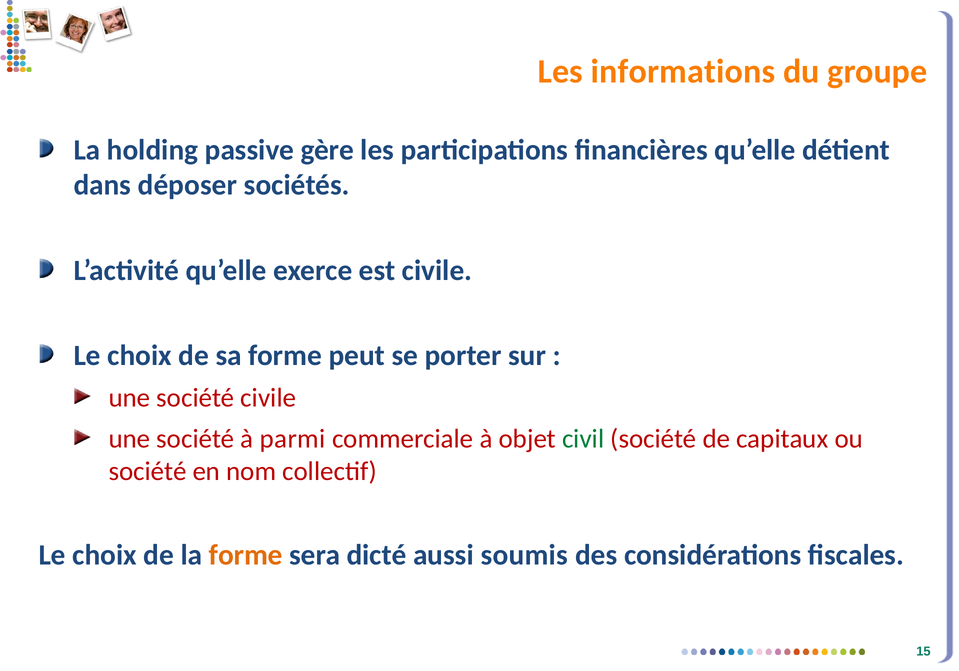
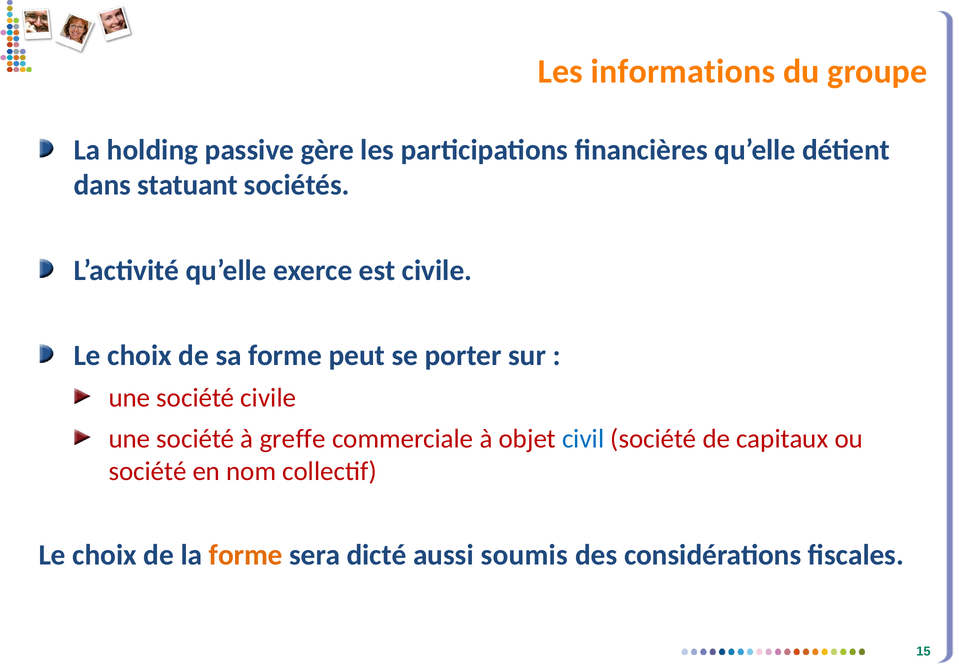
déposer: déposer -> statuant (188, 185)
parmi: parmi -> greffe (293, 439)
civil colour: green -> blue (583, 439)
